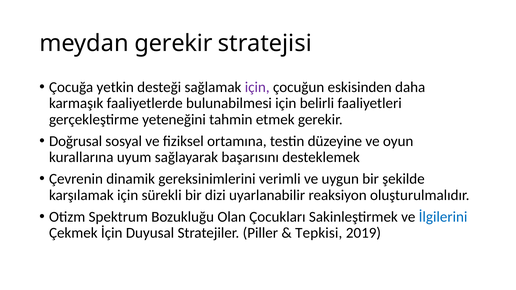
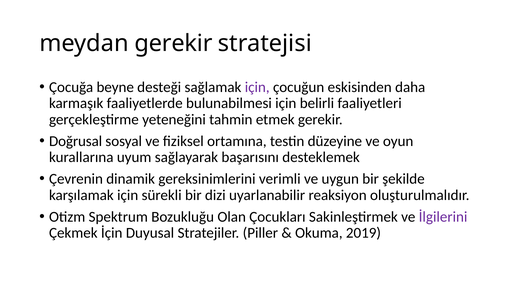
yetkin: yetkin -> beyne (115, 87)
İlgilerini colour: blue -> purple (443, 217)
Tepkisi: Tepkisi -> Okuma (319, 233)
